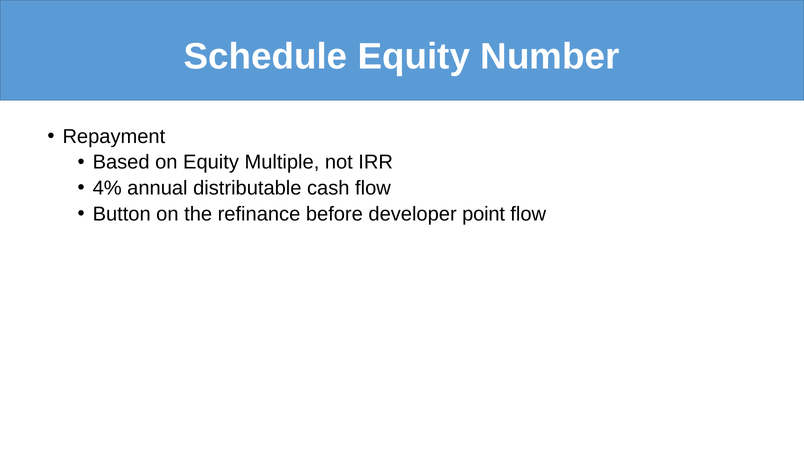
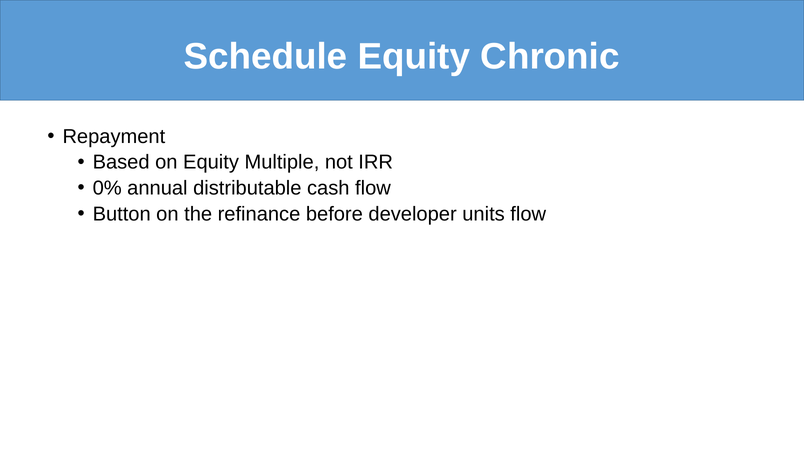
Number: Number -> Chronic (550, 56)
4%: 4% -> 0% (107, 188)
point: point -> units (484, 214)
